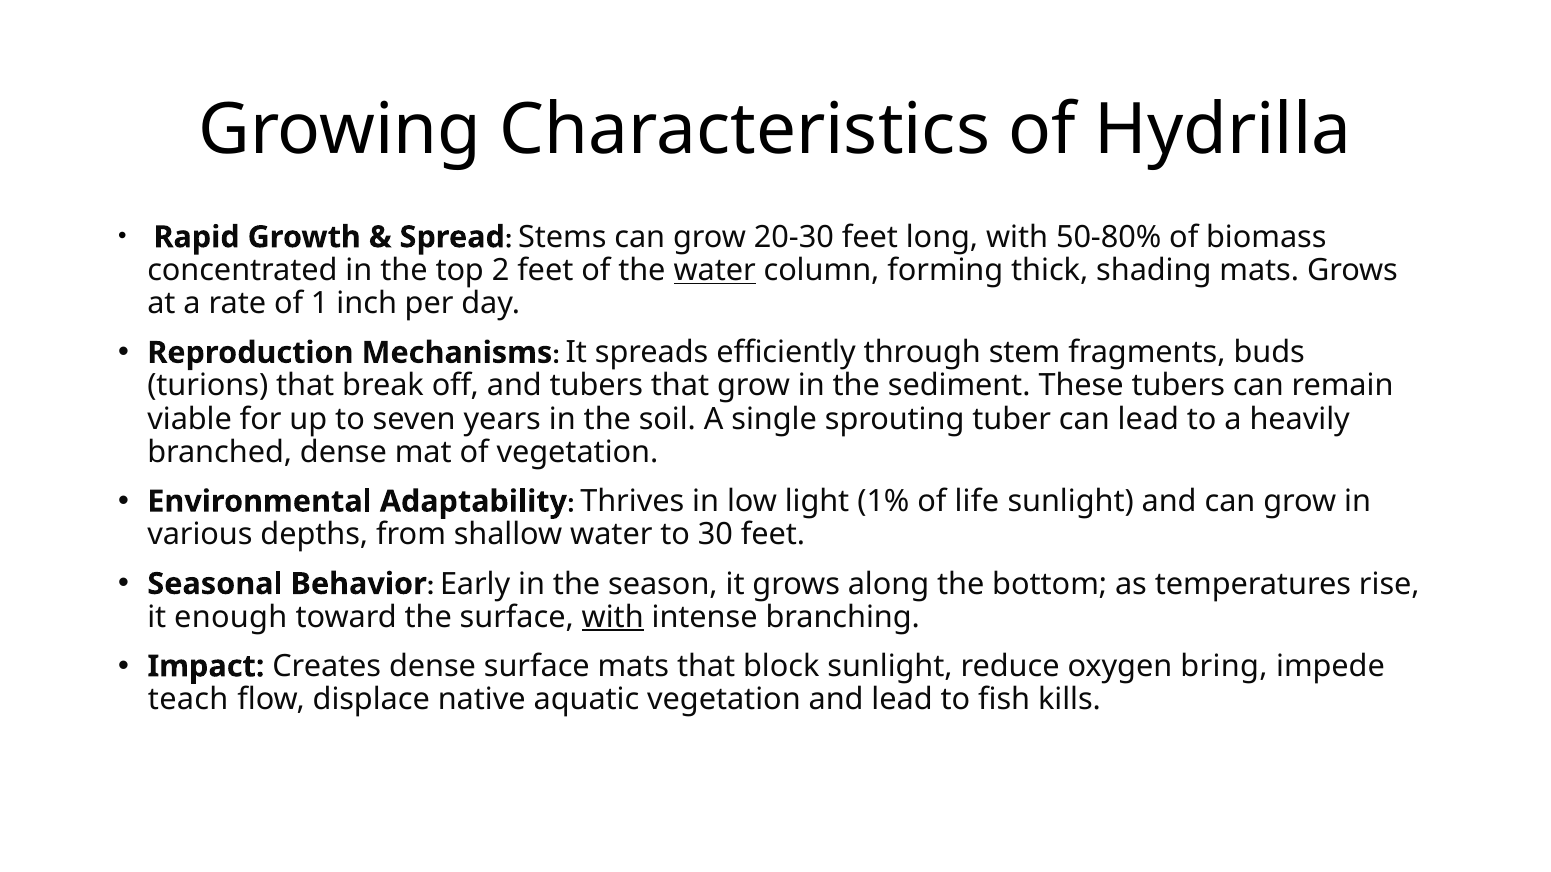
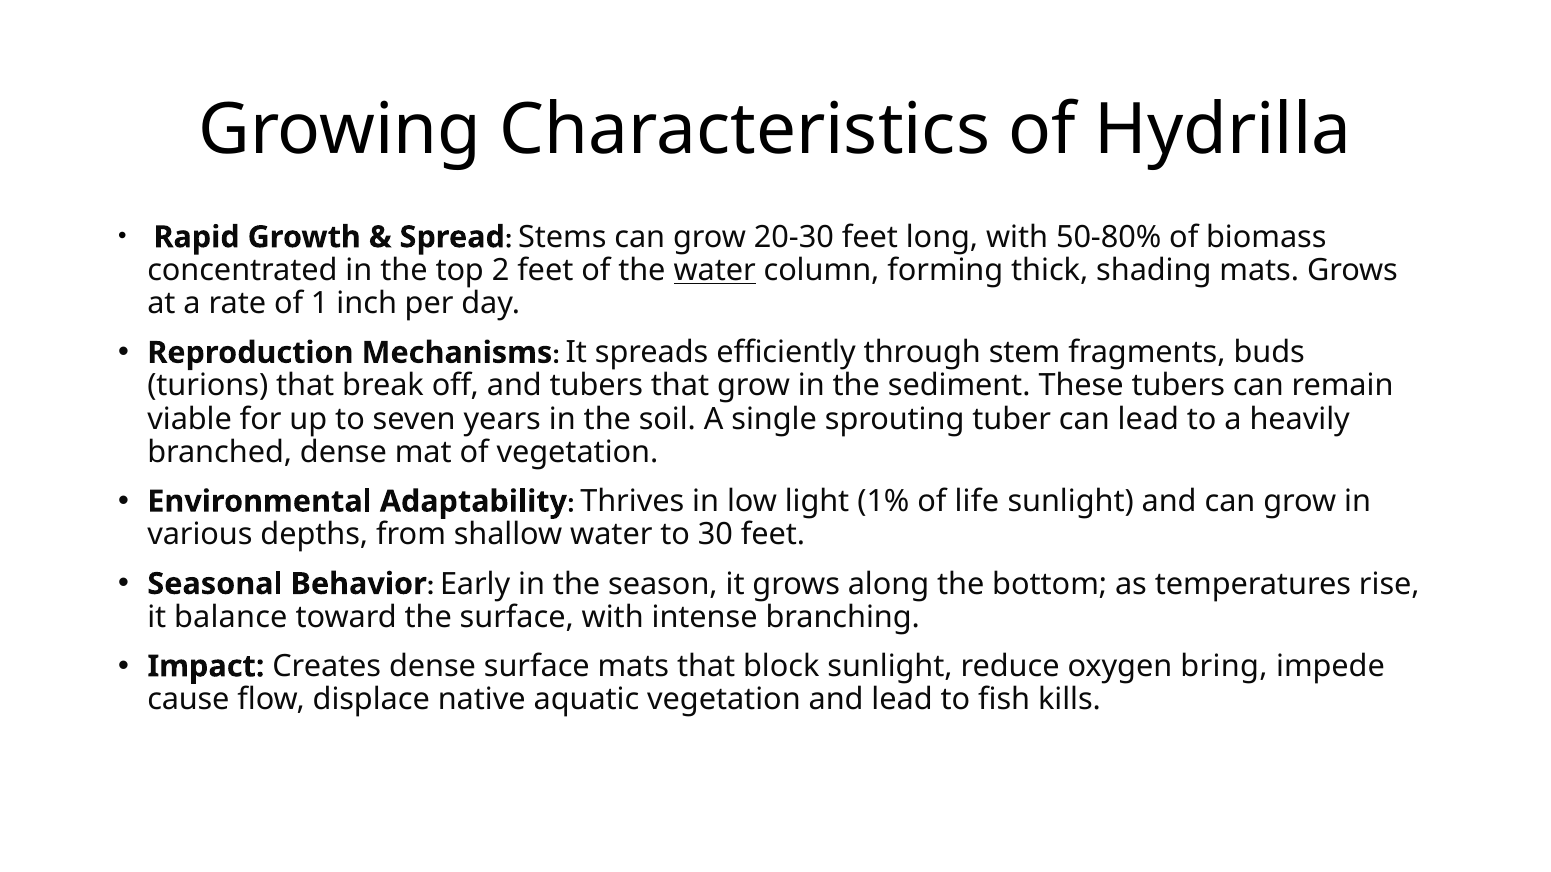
enough: enough -> balance (231, 617)
with underline: present -> none (613, 617)
teach: teach -> cause (188, 700)
